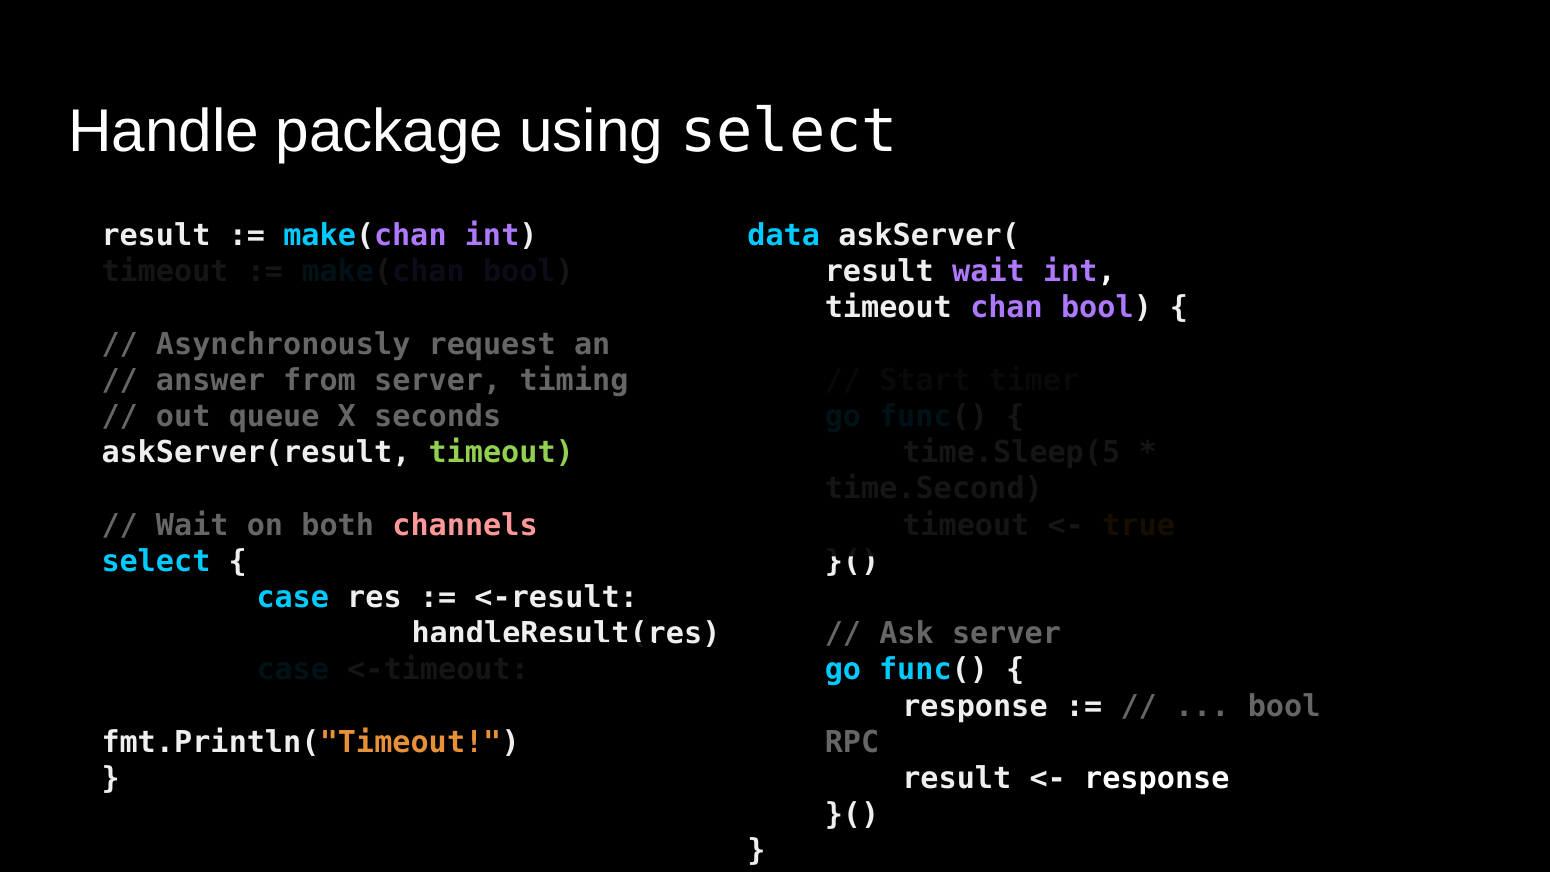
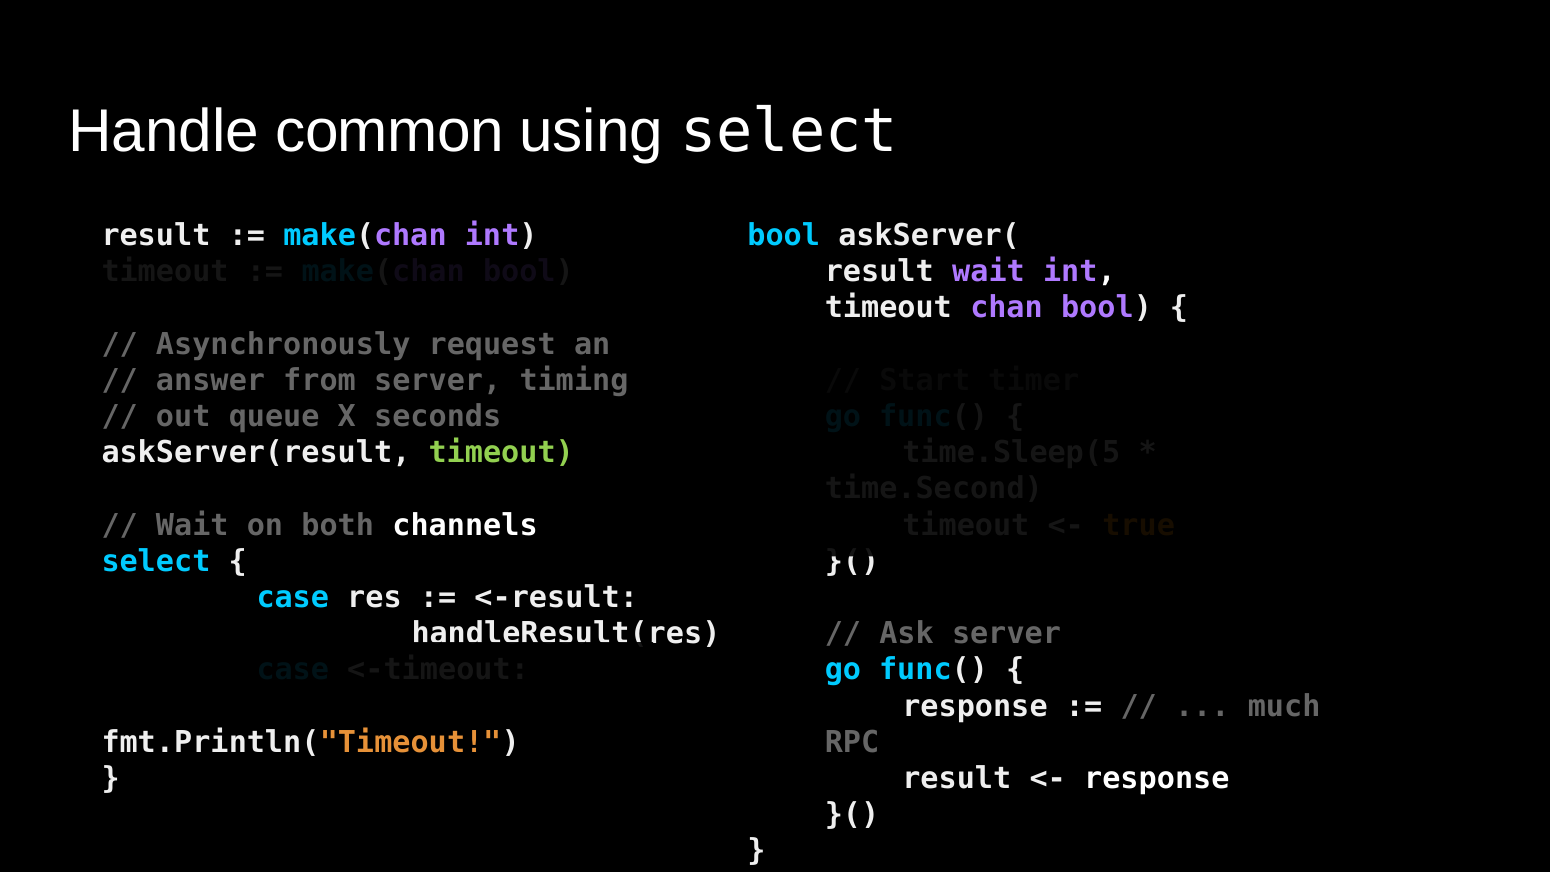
package: package -> common (390, 131)
data: data -> bool (784, 236)
channels colour: pink -> white (465, 525)
bool: bool -> much (1284, 706)
